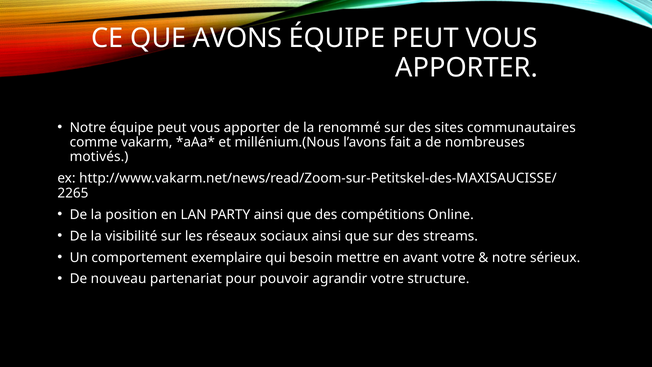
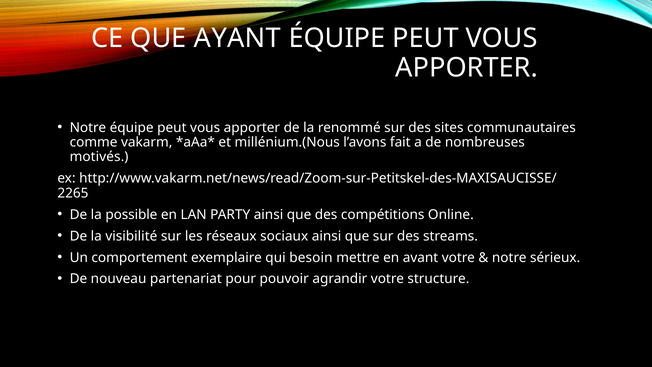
AVONS: AVONS -> AYANT (237, 38)
position: position -> possible (131, 214)
